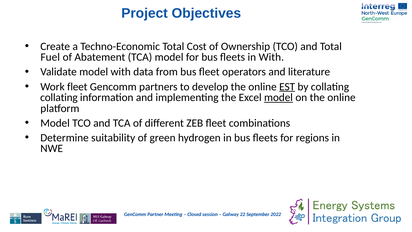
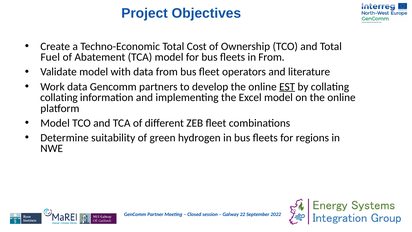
in With: With -> From (271, 57)
Work fleet: fleet -> data (77, 87)
model underline: present -> none (278, 97)
